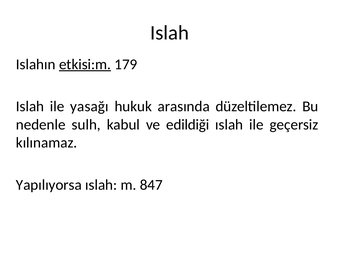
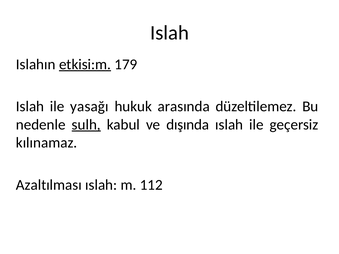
sulh underline: none -> present (86, 125)
edildiği: edildiği -> dışında (188, 125)
Yapılıyorsa: Yapılıyorsa -> Azaltılması (49, 185)
847: 847 -> 112 (151, 185)
